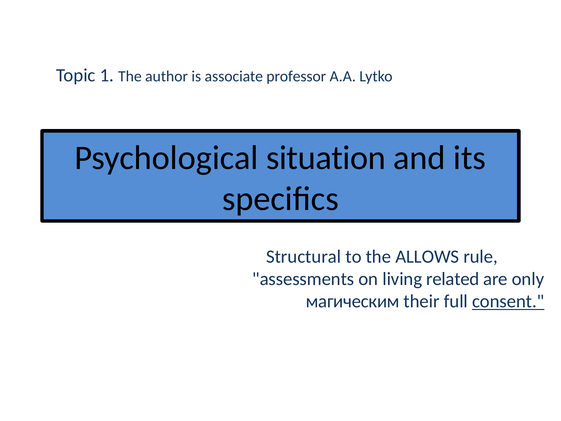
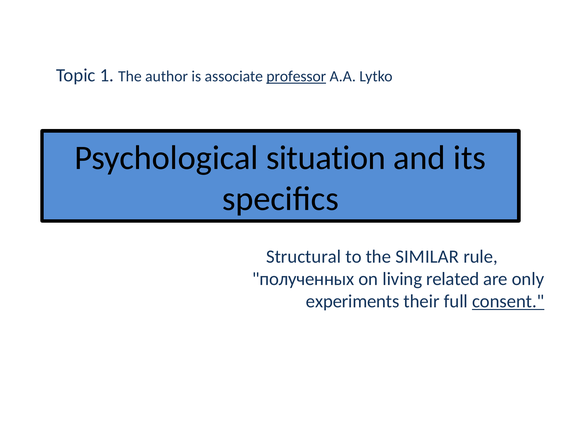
professor underline: none -> present (296, 76)
ALLOWS: ALLOWS -> SIMILAR (427, 256)
assessments: assessments -> полученных (303, 279)
магическим: магическим -> experiments (353, 301)
